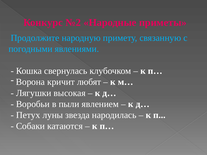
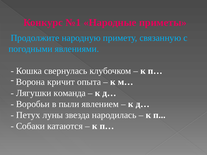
№2: №2 -> №1 (73, 23)
любят: любят -> опыта (89, 82)
высокая: высокая -> команда (70, 93)
